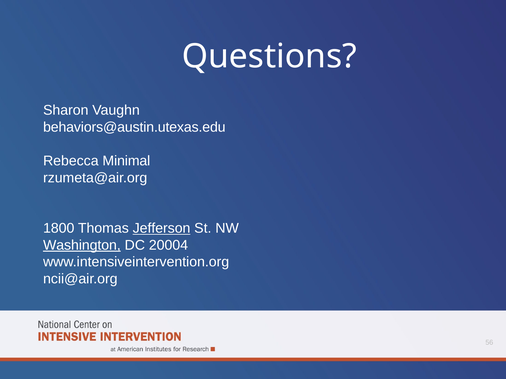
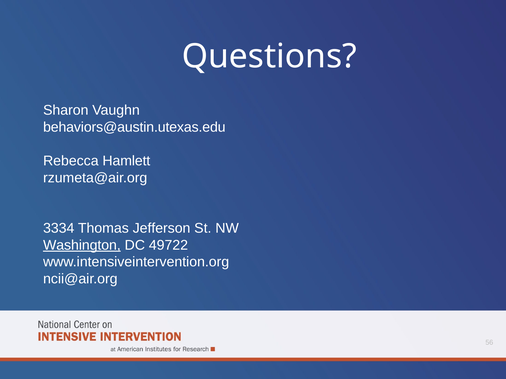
Minimal: Minimal -> Hamlett (126, 161)
1800: 1800 -> 3334 (59, 229)
Jefferson underline: present -> none (162, 229)
20004: 20004 -> 49722 (168, 245)
